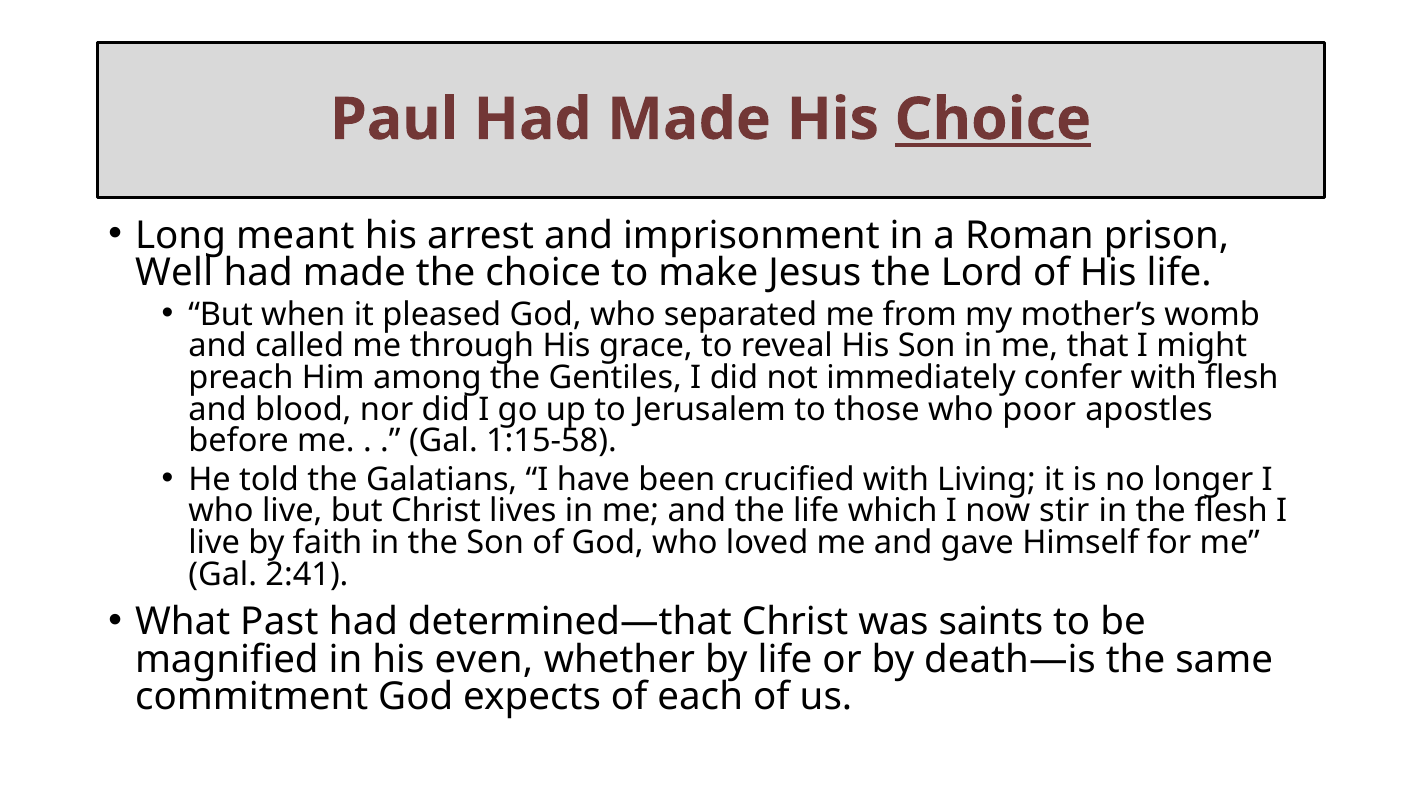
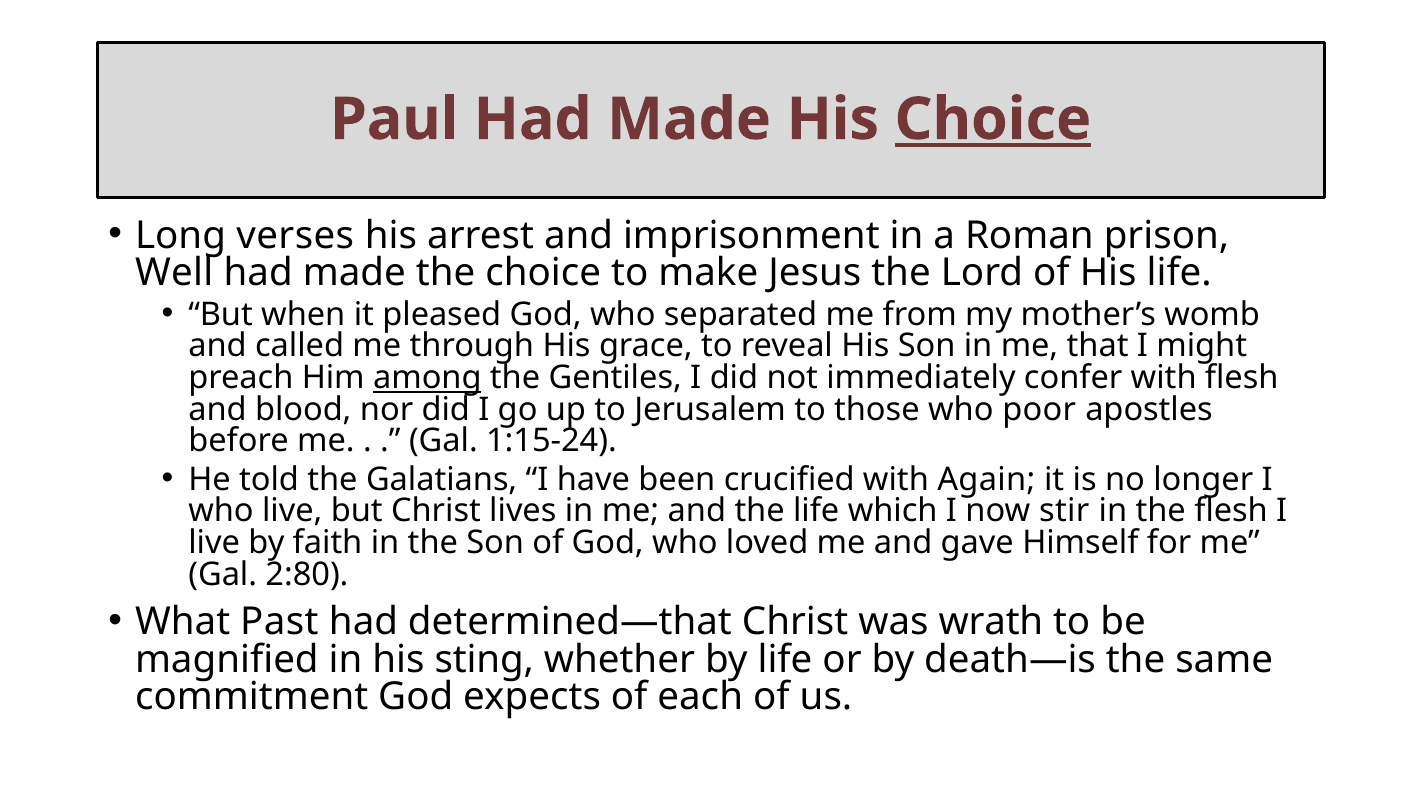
meant: meant -> verses (295, 235)
among underline: none -> present (427, 378)
1:15-58: 1:15-58 -> 1:15-24 (551, 441)
Living: Living -> Again (986, 479)
2:41: 2:41 -> 2:80 (307, 574)
saints: saints -> wrath (991, 622)
even: even -> sting (484, 659)
